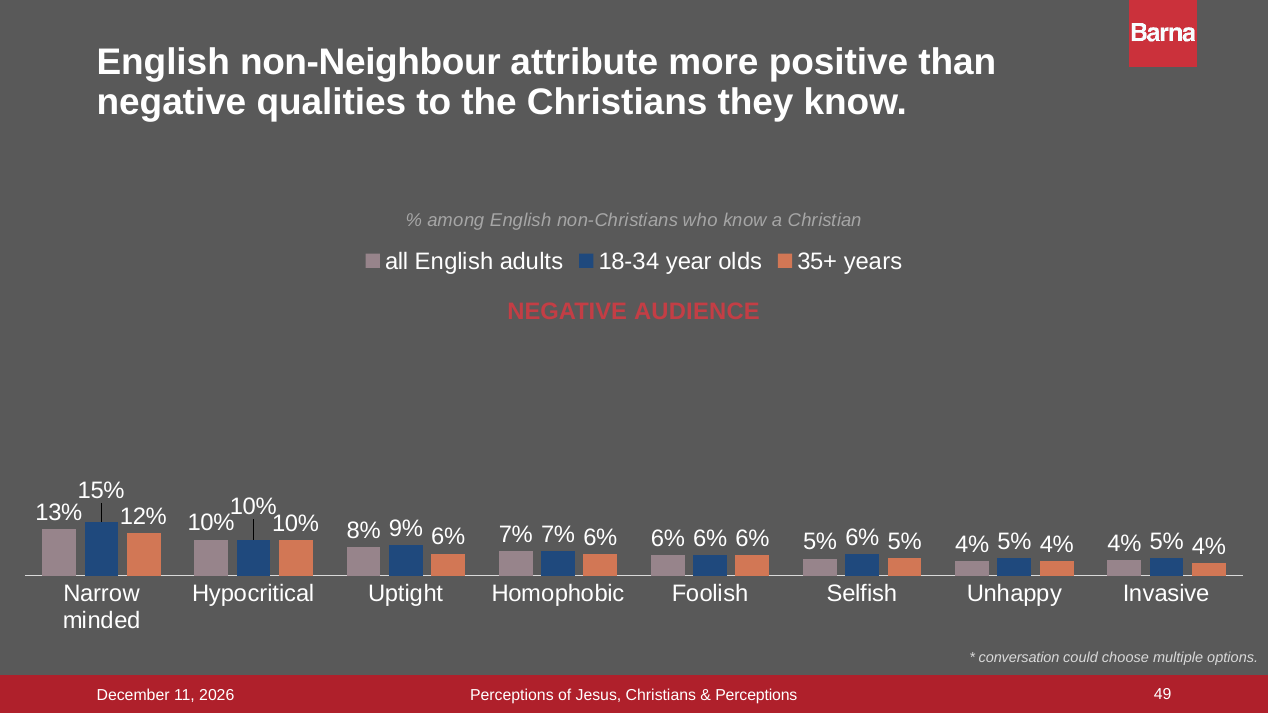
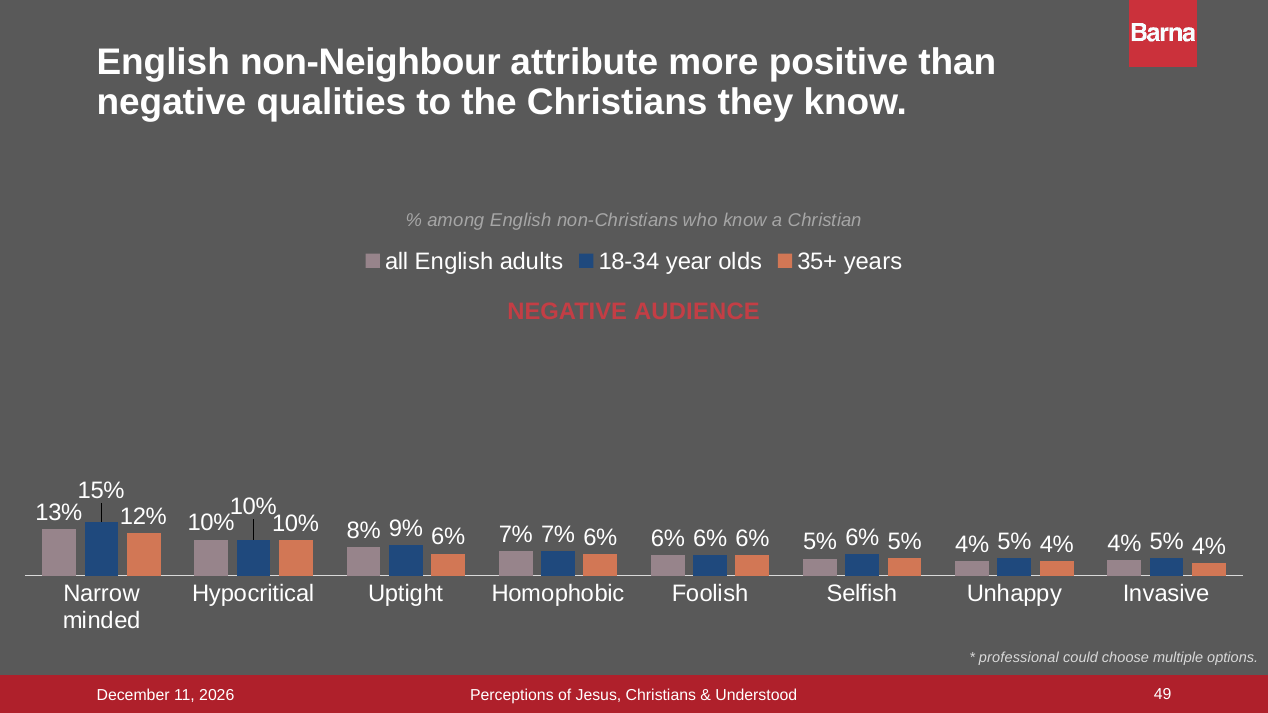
conversation: conversation -> professional (1019, 658)
Perceptions: Perceptions -> Understood (756, 695)
